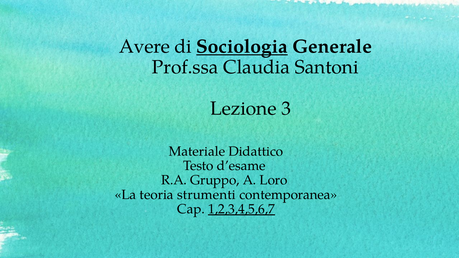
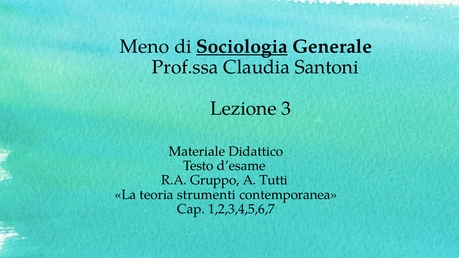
Avere: Avere -> Meno (144, 47)
Loro: Loro -> Tutti (274, 180)
1,2,3,4,5,6,7 underline: present -> none (242, 209)
